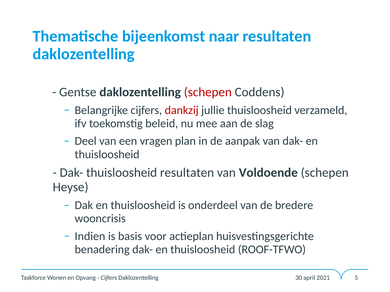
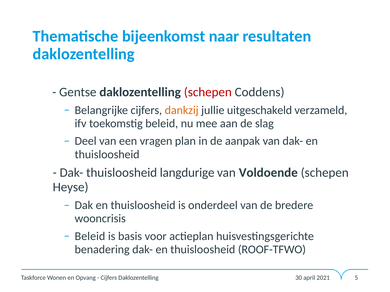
dankzij colour: red -> orange (182, 110)
jullie thuisloosheid: thuisloosheid -> uitgeschakeld (260, 110)
thuisloosheid resultaten: resultaten -> langdurige (187, 173)
Indien: Indien -> Beleid (90, 237)
